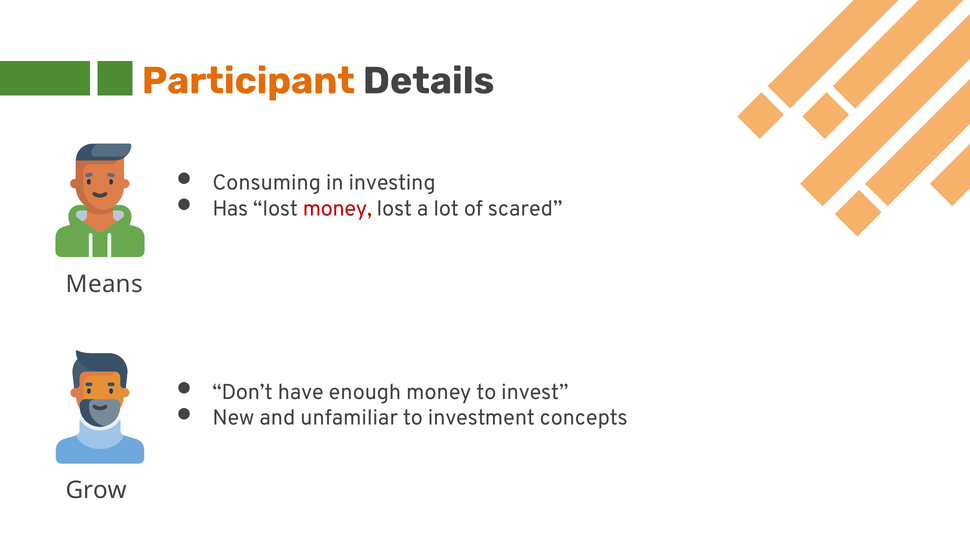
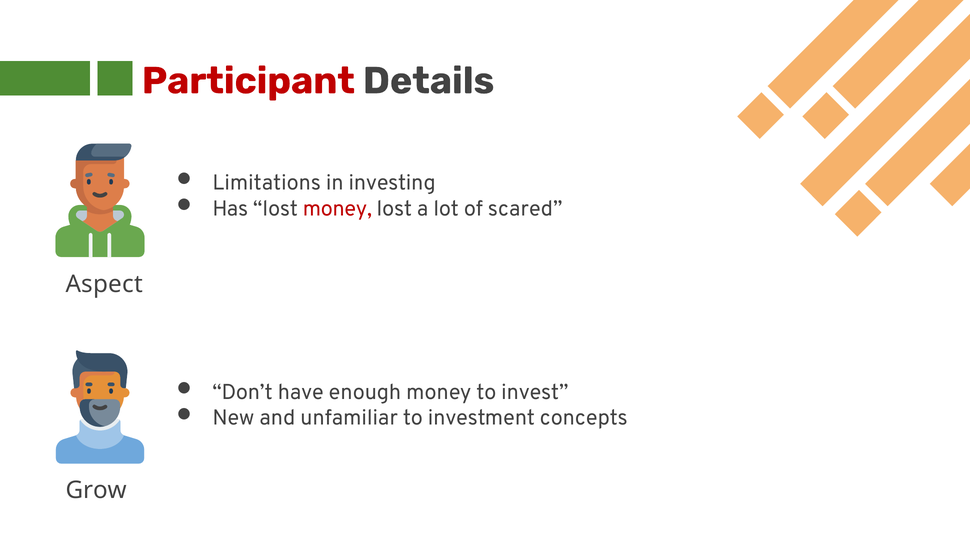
Participant colour: orange -> red (248, 81)
Consuming: Consuming -> Limitations (267, 182)
Means: Means -> Aspect (104, 284)
